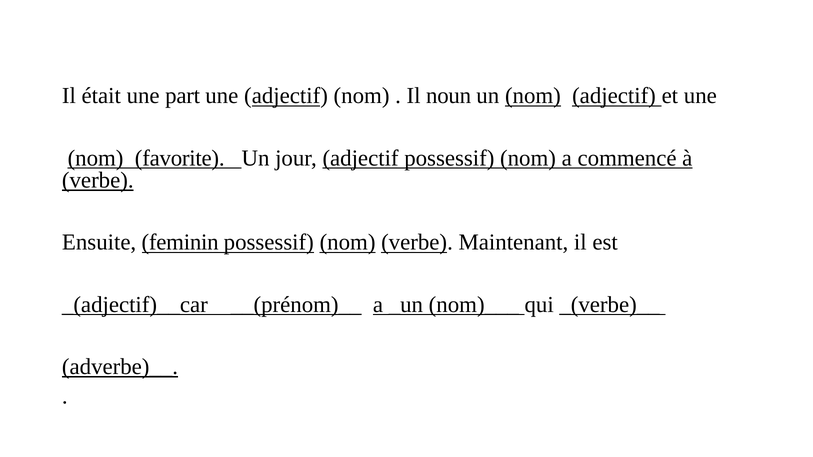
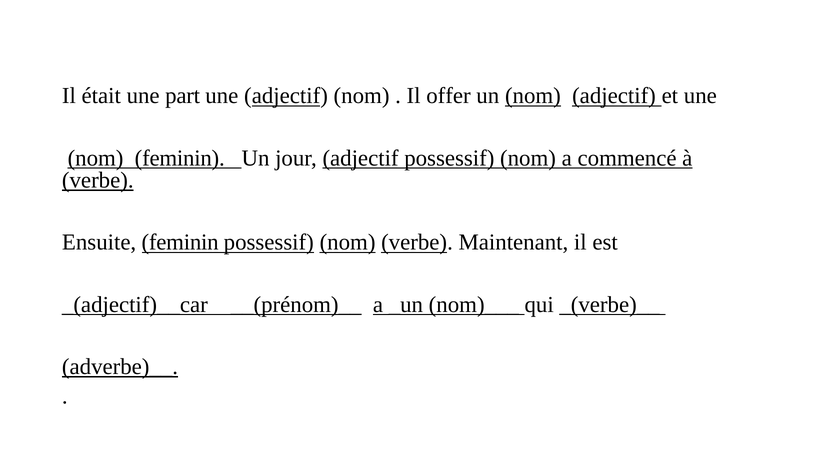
noun: noun -> offer (448, 96)
nom favorite: favorite -> feminin (180, 158)
